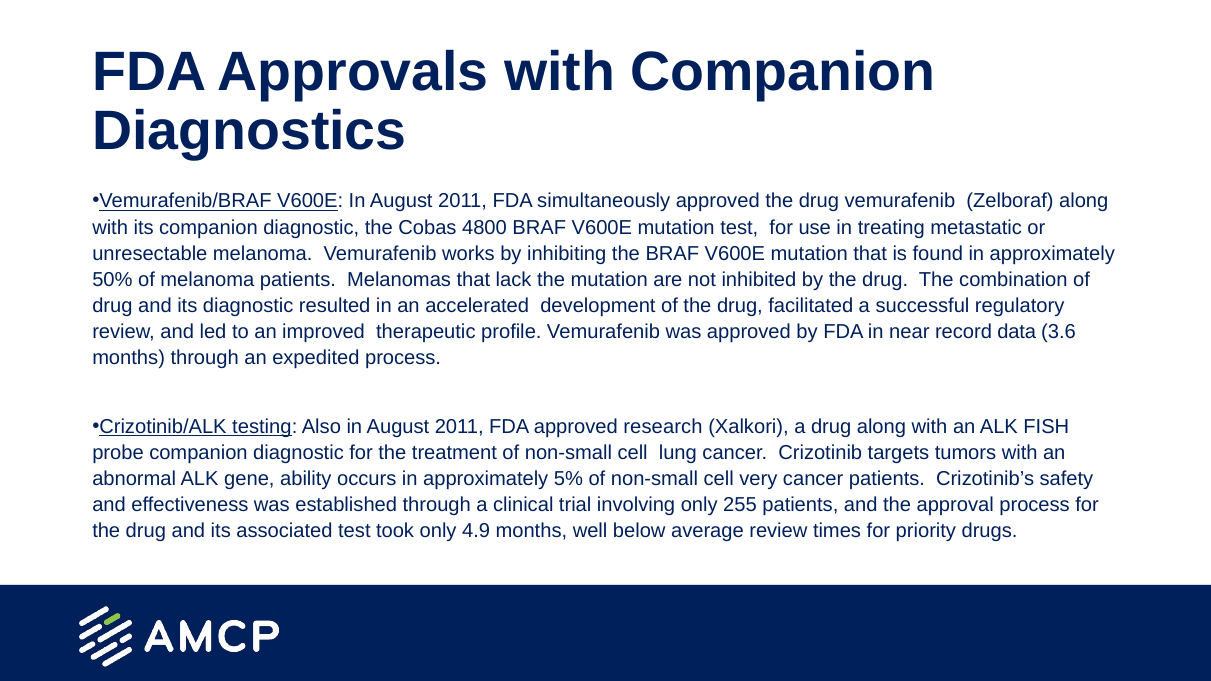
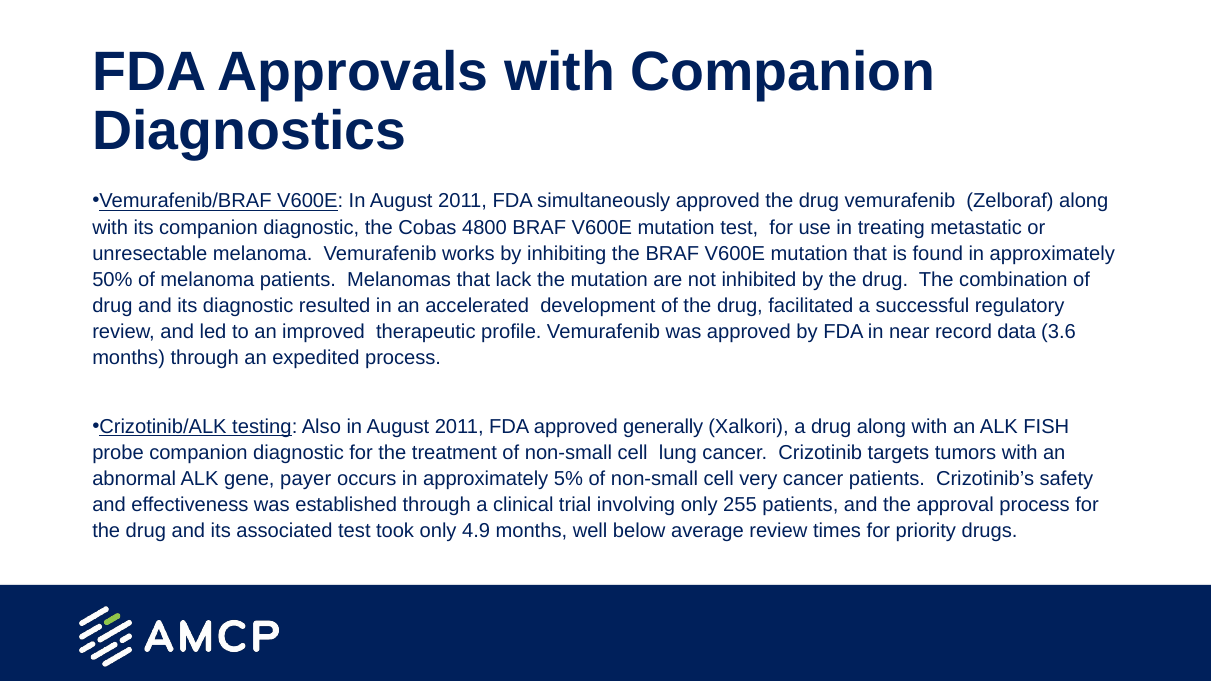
research: research -> generally (663, 427)
ability: ability -> payer (306, 479)
